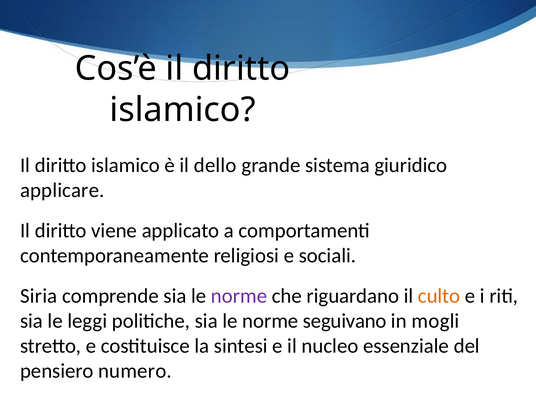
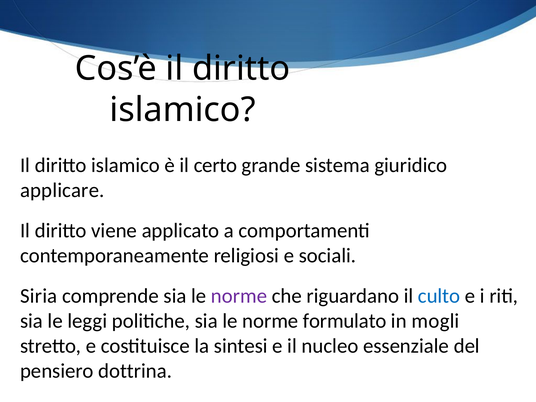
dello: dello -> certo (215, 165)
culto colour: orange -> blue (439, 296)
seguivano: seguivano -> formulato (345, 321)
numero: numero -> dottrina (135, 371)
